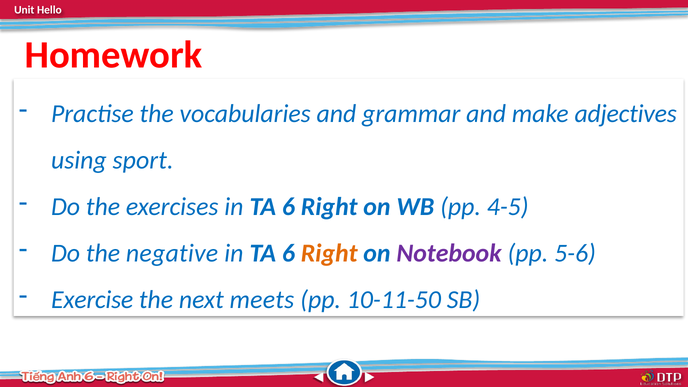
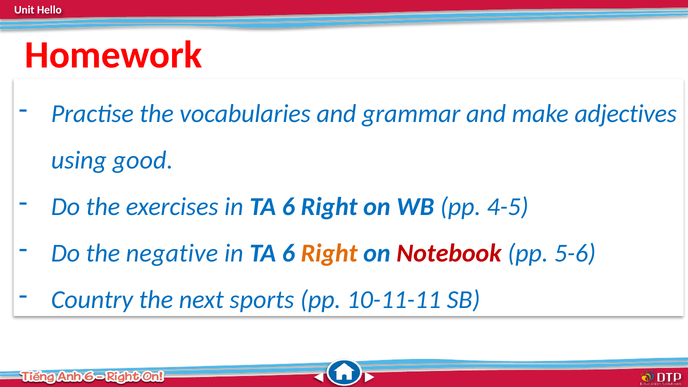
sport: sport -> good (143, 160)
Notebook colour: purple -> red (449, 253)
Exercise: Exercise -> Country (92, 300)
meets: meets -> sports (262, 300)
10-11-50: 10-11-50 -> 10-11-11 (394, 300)
